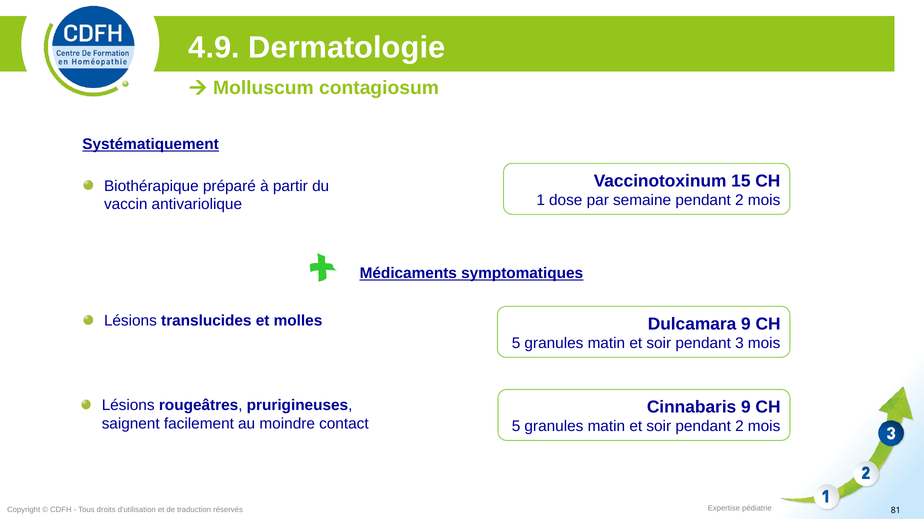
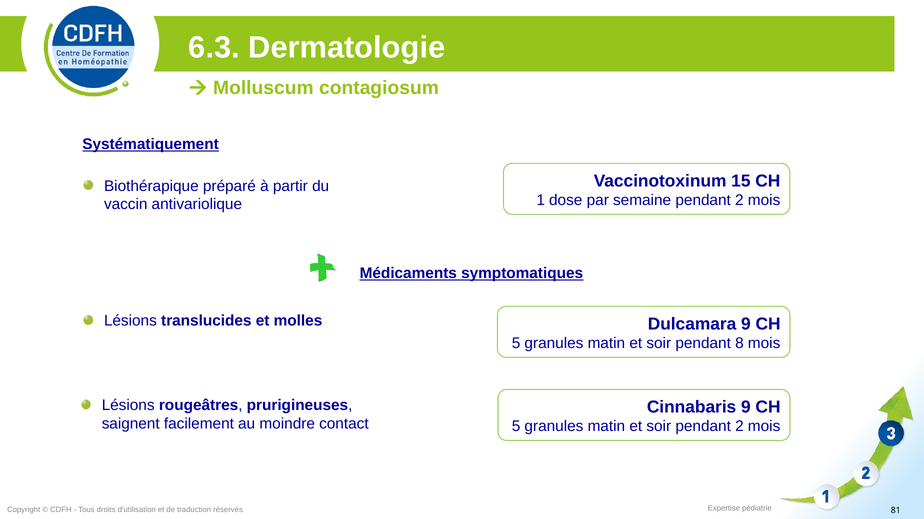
4.9: 4.9 -> 6.3 (214, 48)
3: 3 -> 8 (739, 344)
